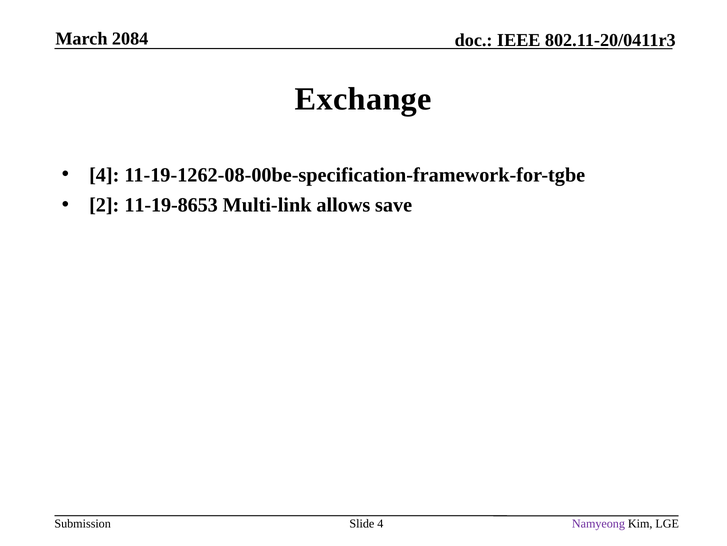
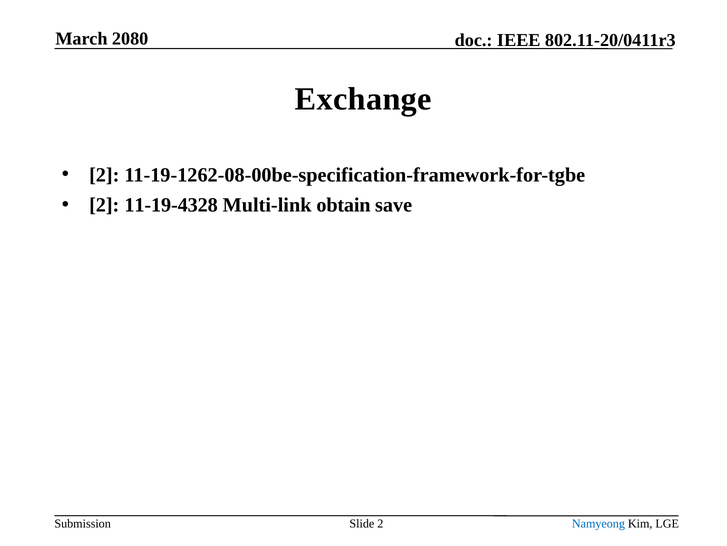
2084: 2084 -> 2080 (130, 39)
4: 4 -> 2 (104, 175)
11-19-8653: 11-19-8653 -> 11-19-4328 (171, 205)
allows: allows -> obtain (344, 205)
Slide 4: 4 -> 2 (380, 523)
Namyeong colour: purple -> blue (598, 523)
